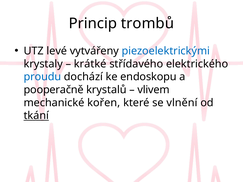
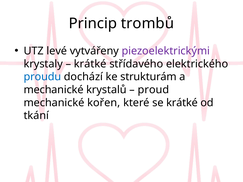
piezoelektrickými colour: blue -> purple (166, 51)
endoskopu: endoskopu -> strukturám (148, 77)
pooperačně: pooperačně -> mechanické (54, 90)
vlivem: vlivem -> proud (153, 90)
se vlnění: vlnění -> krátké (182, 103)
tkání underline: present -> none (36, 116)
